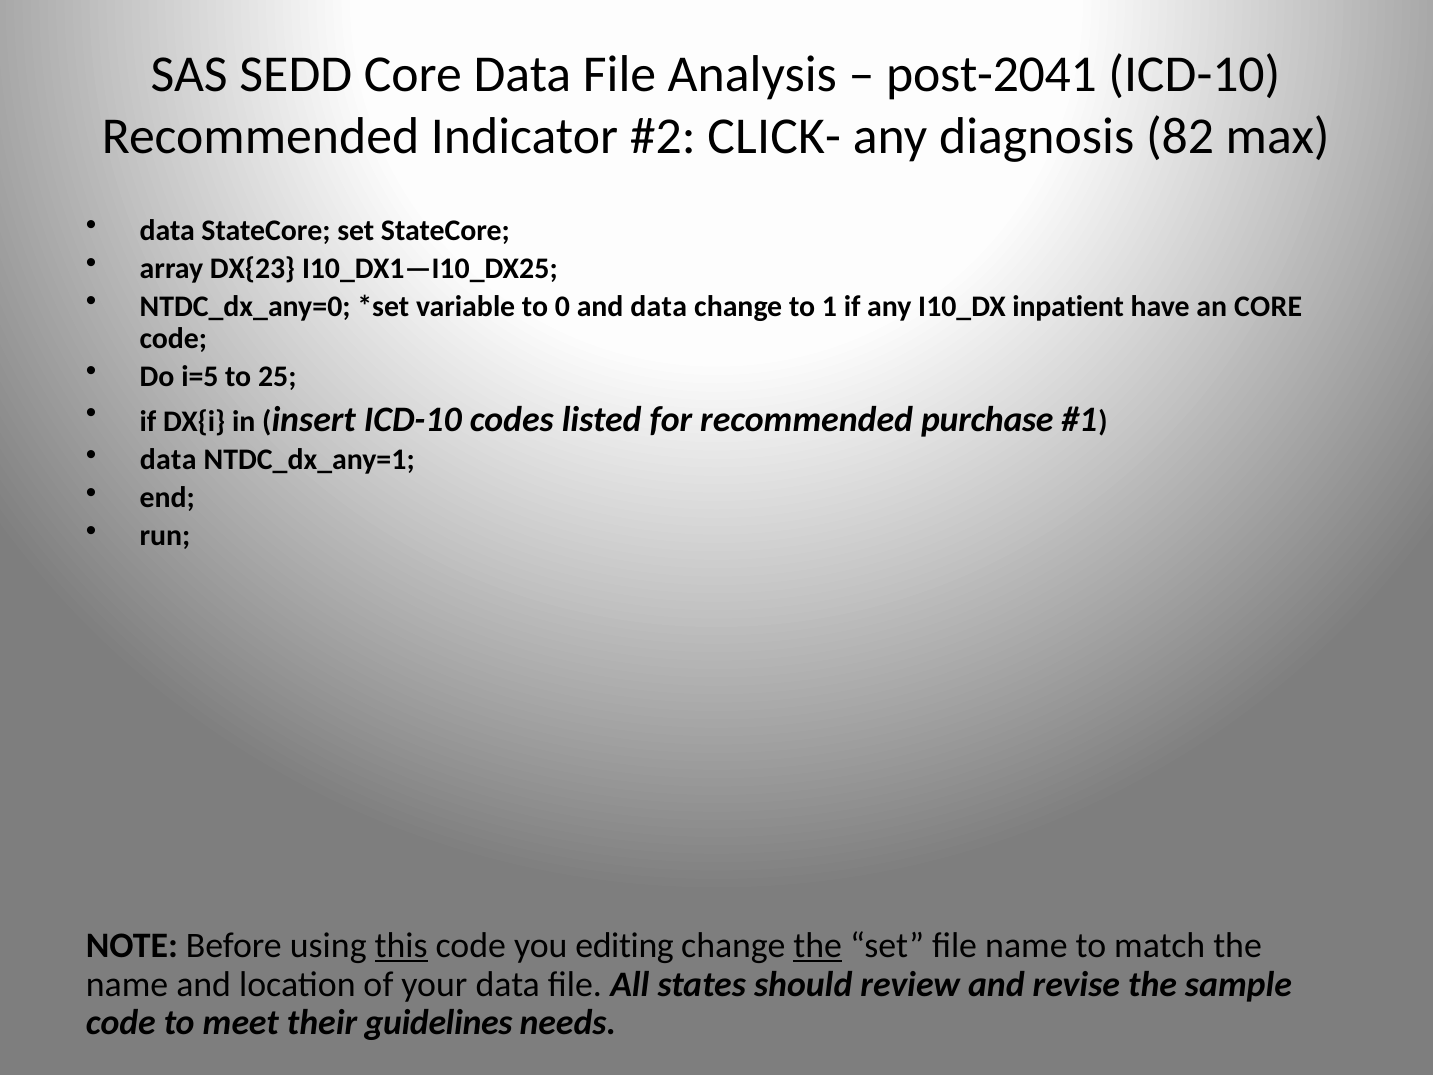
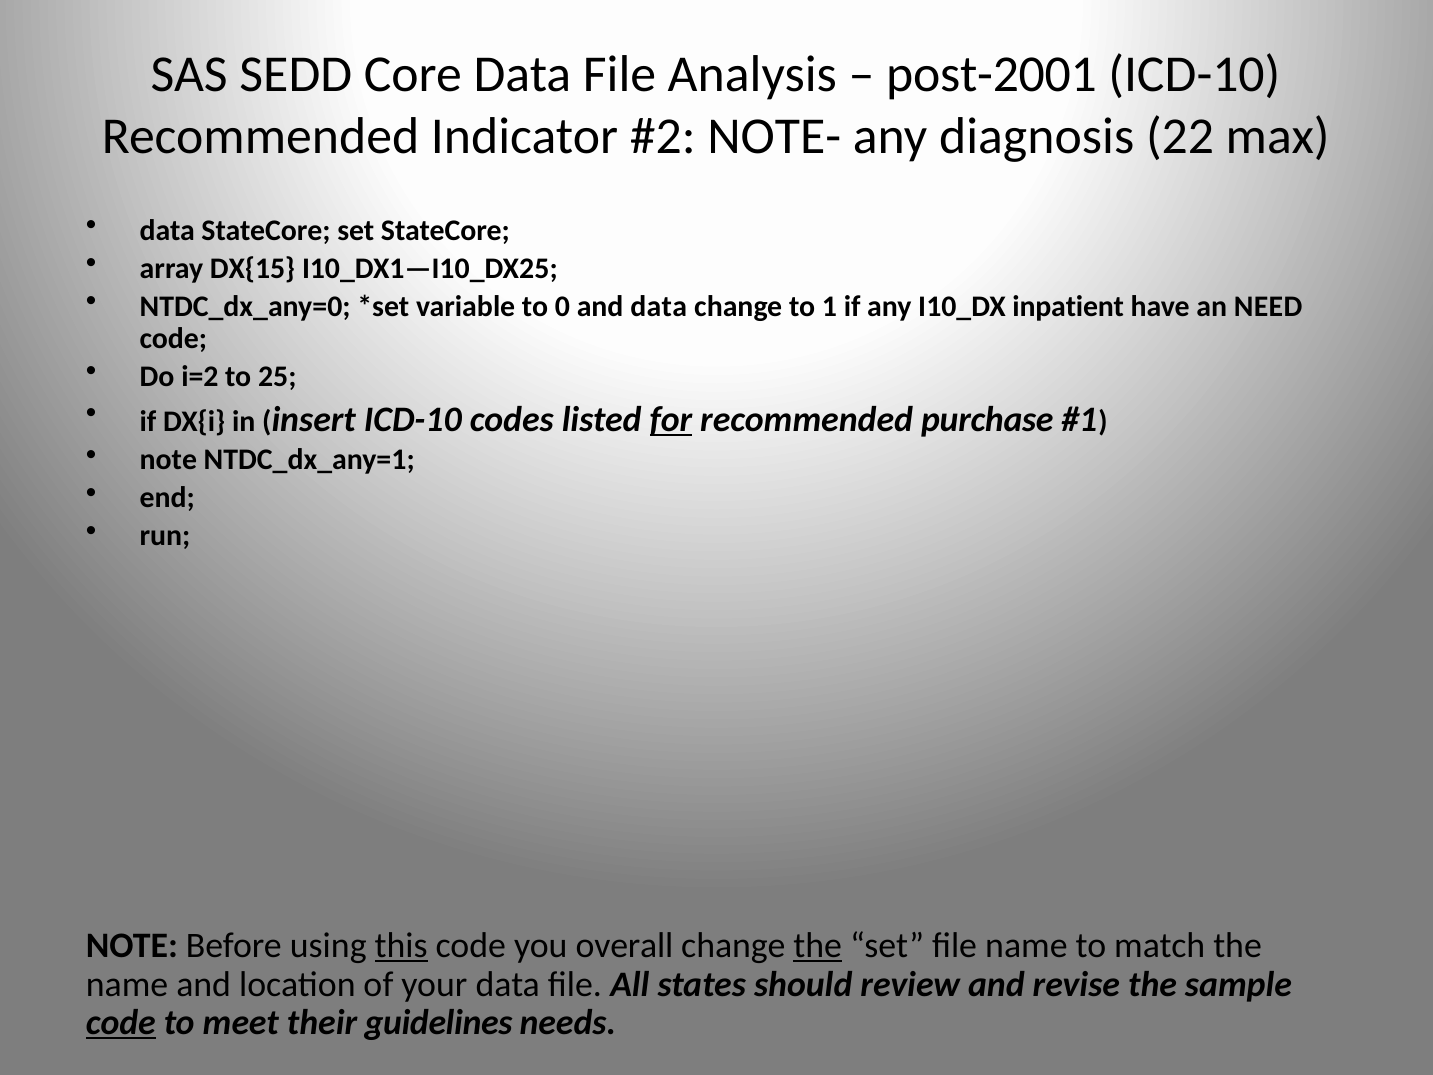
post-2041: post-2041 -> post-2001 (991, 74)
CLICK-: CLICK- -> NOTE- (774, 136)
82: 82 -> 22 (1180, 136)
DX{23: DX{23 -> DX{15 (253, 268)
an CORE: CORE -> NEED (1268, 306)
i=5: i=5 -> i=2 (200, 376)
for underline: none -> present (671, 419)
data: data -> note (168, 460)
editing: editing -> overall (624, 945)
code underline: none -> present (121, 1023)
